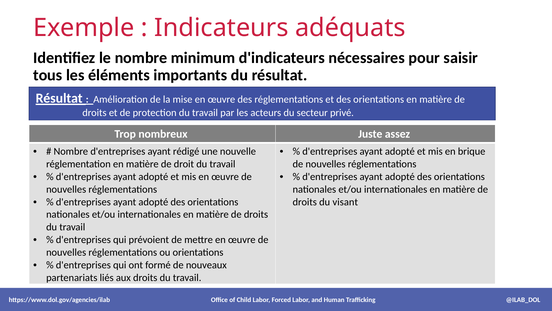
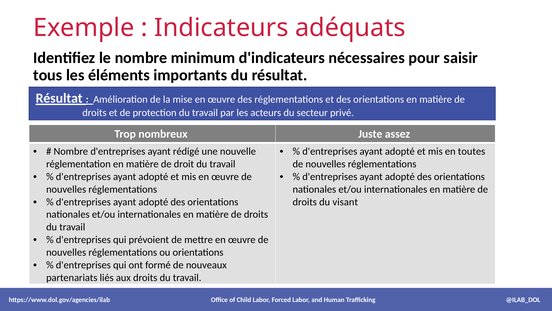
brique: brique -> toutes (472, 151)
